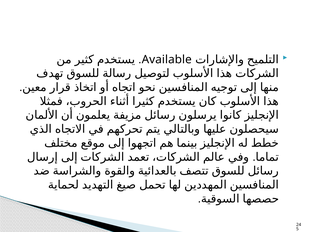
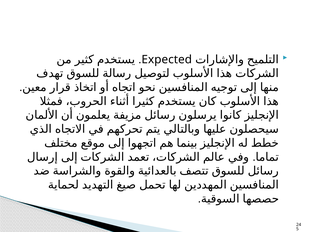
Available: Available -> Expected (167, 60)
